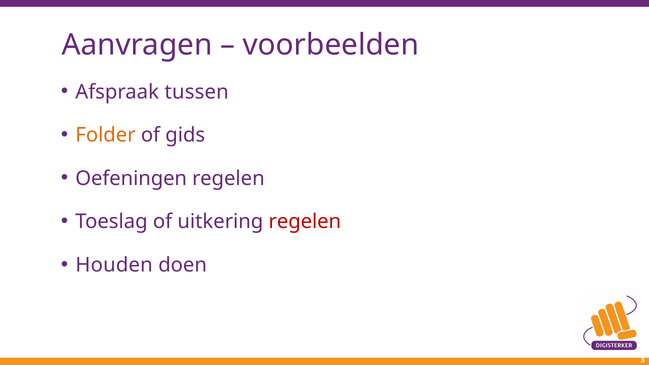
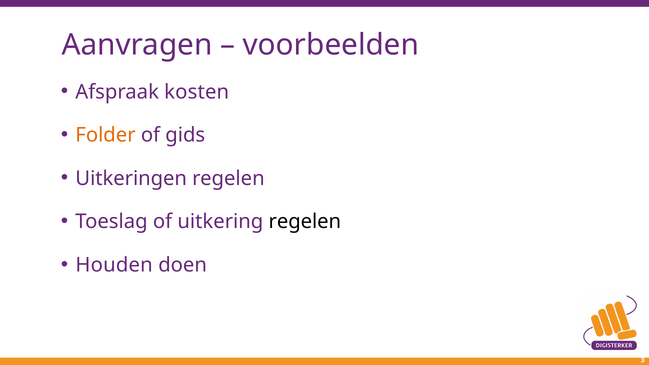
tussen: tussen -> kosten (197, 92)
Oefeningen: Oefeningen -> Uitkeringen (131, 178)
regelen colour: red -> black (305, 222)
